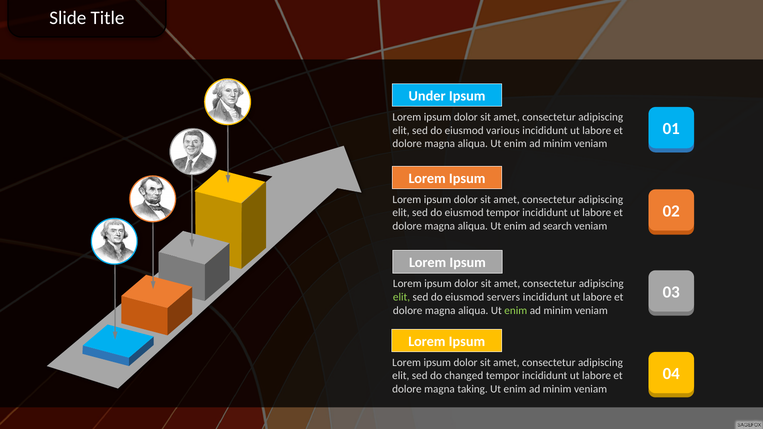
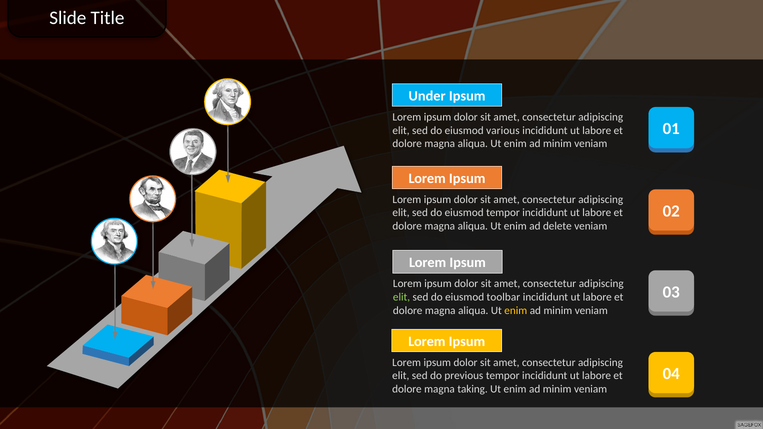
search: search -> delete (557, 226)
servers: servers -> toolbar (503, 297)
enim colour: light green -> yellow (516, 311)
changed: changed -> previous (464, 376)
